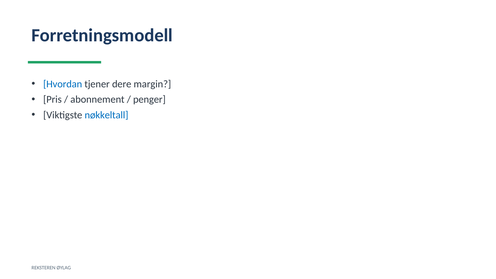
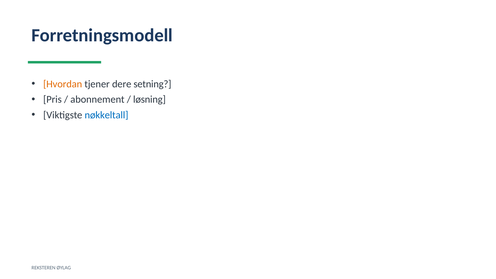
Hvordan colour: blue -> orange (63, 84)
margin: margin -> setning (152, 84)
penger: penger -> løsning (149, 100)
